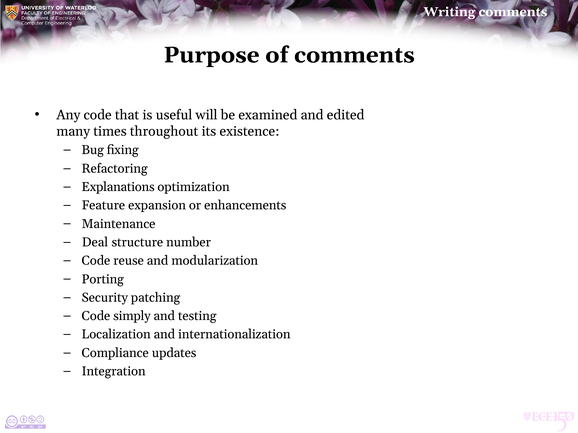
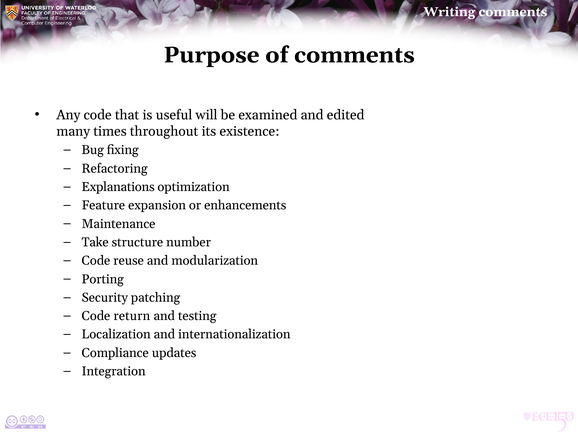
Deal: Deal -> Take (95, 243)
simply: simply -> return (132, 316)
